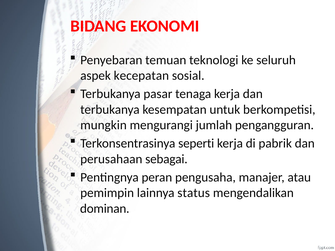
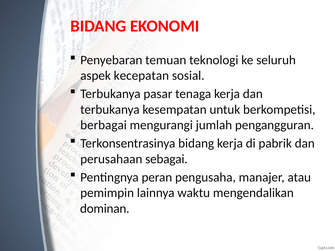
mungkin: mungkin -> berbagai (104, 125)
Terkonsentrasinya seperti: seperti -> bidang (196, 144)
status: status -> waktu (194, 193)
